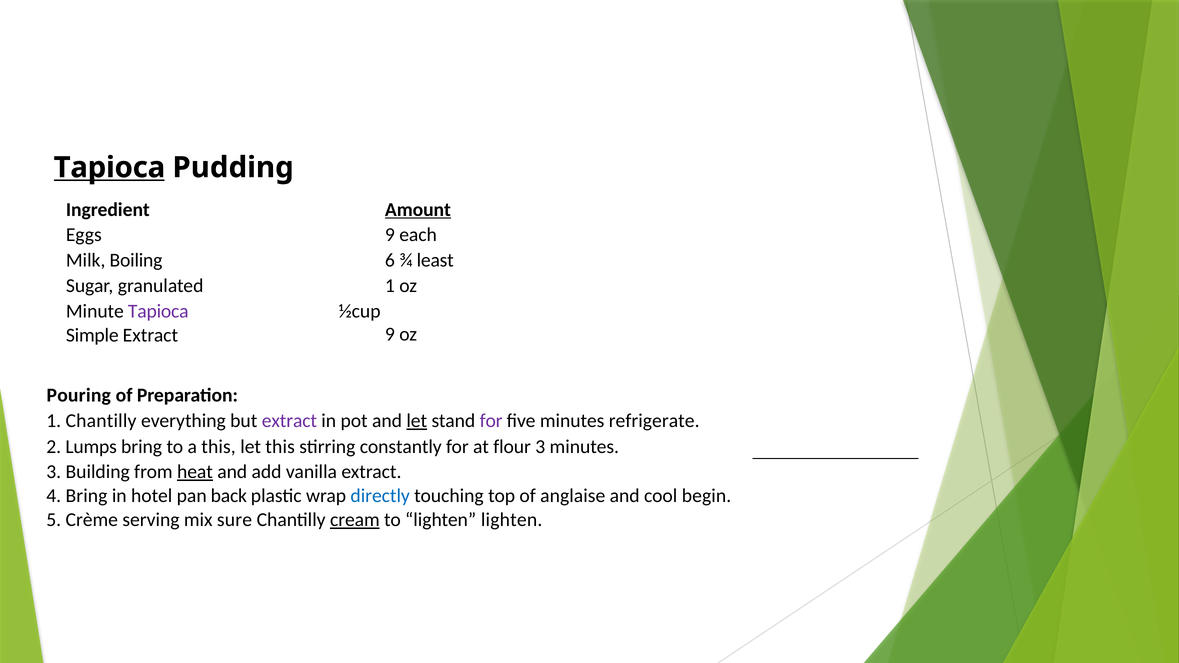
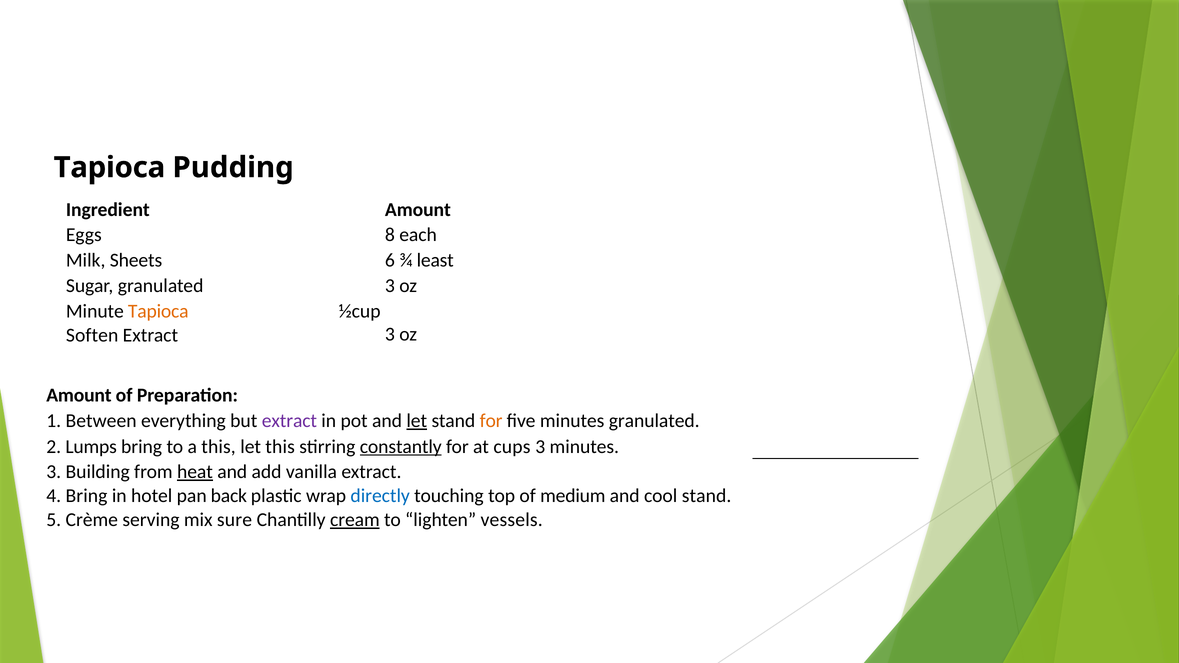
Tapioca underline: present -> none (109, 168)
Amount underline: present -> none (418, 210)
Eggs 9: 9 -> 8 (390, 235)
Boiling: Boiling -> Sheets (136, 260)
granulated 1: 1 -> 3 (390, 286)
Tapioca colour: purple -> orange (158, 311)
Simple: Simple -> Soften (92, 335)
Extract 9: 9 -> 3 (390, 334)
Pouring: Pouring -> Amount (79, 395)
1 Chantilly: Chantilly -> Between (101, 421)
for colour: purple -> orange (491, 421)
minutes refrigerate: refrigerate -> granulated (654, 421)
constantly underline: none -> present (401, 447)
flour: flour -> cups (512, 447)
anglaise: anglaise -> medium (573, 496)
cool begin: begin -> stand (707, 496)
lighten lighten: lighten -> vessels (512, 520)
